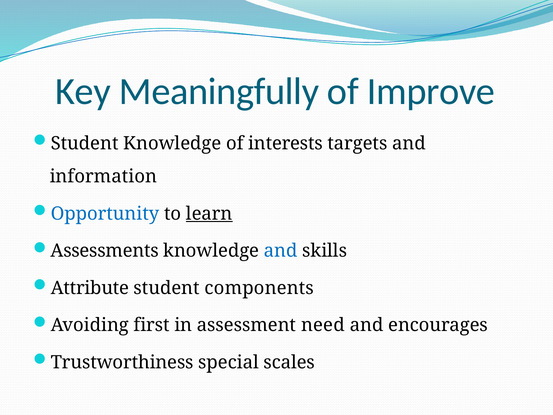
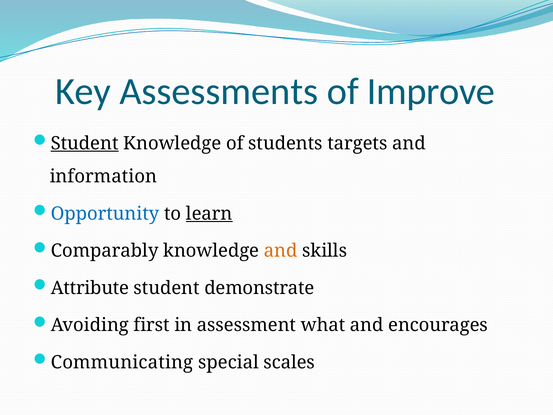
Meaningfully: Meaningfully -> Assessments (219, 91)
Student underline: none -> present (85, 143)
interests: interests -> students (285, 143)
Assessments: Assessments -> Comparably (105, 251)
and colour: blue -> orange (281, 251)
components: components -> demonstrate (259, 288)
need: need -> what (323, 325)
Trustworthiness: Trustworthiness -> Communicating (122, 362)
